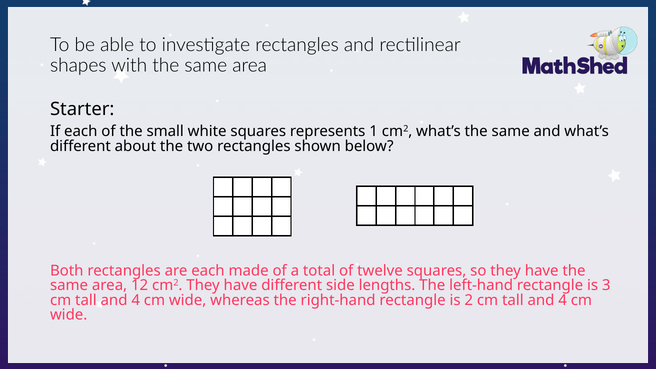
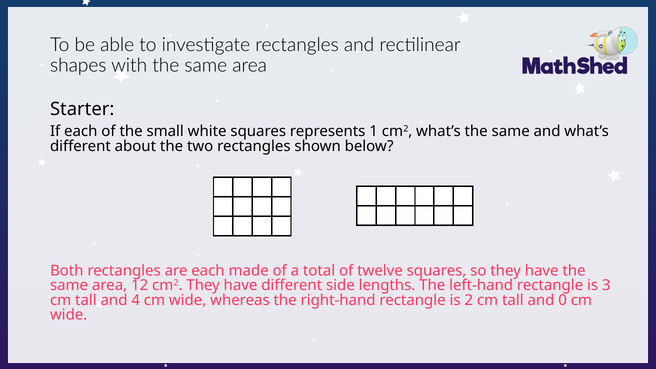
4: 4 -> 0 (563, 300)
